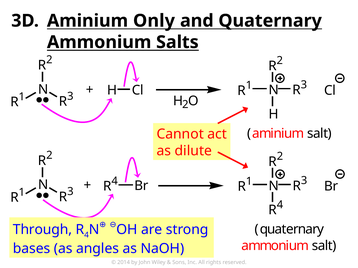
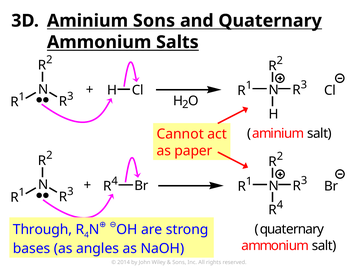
Aminium Only: Only -> Sons (154, 21)
dilute: dilute -> paper (193, 151)
